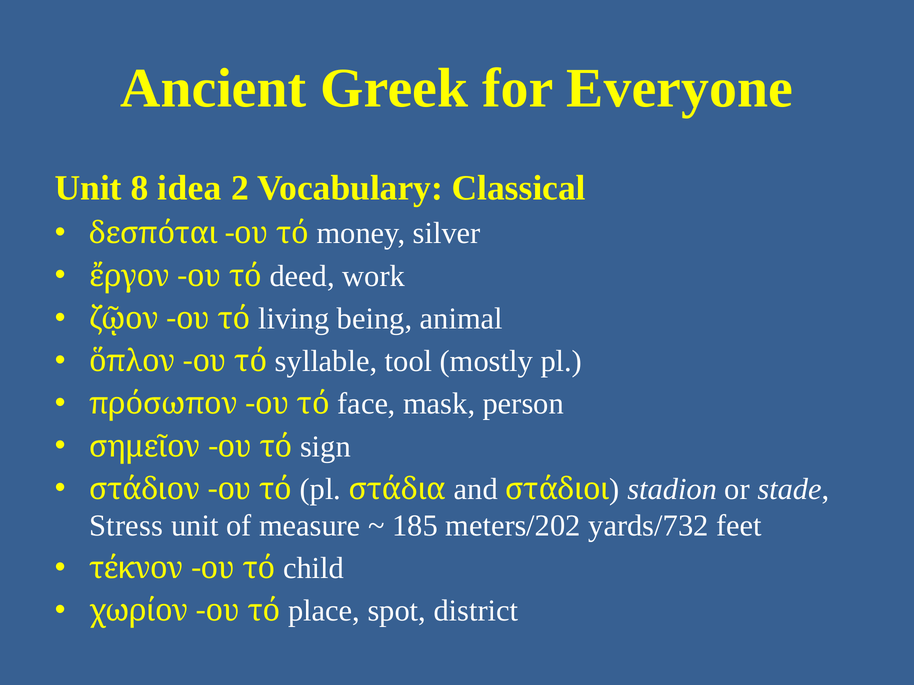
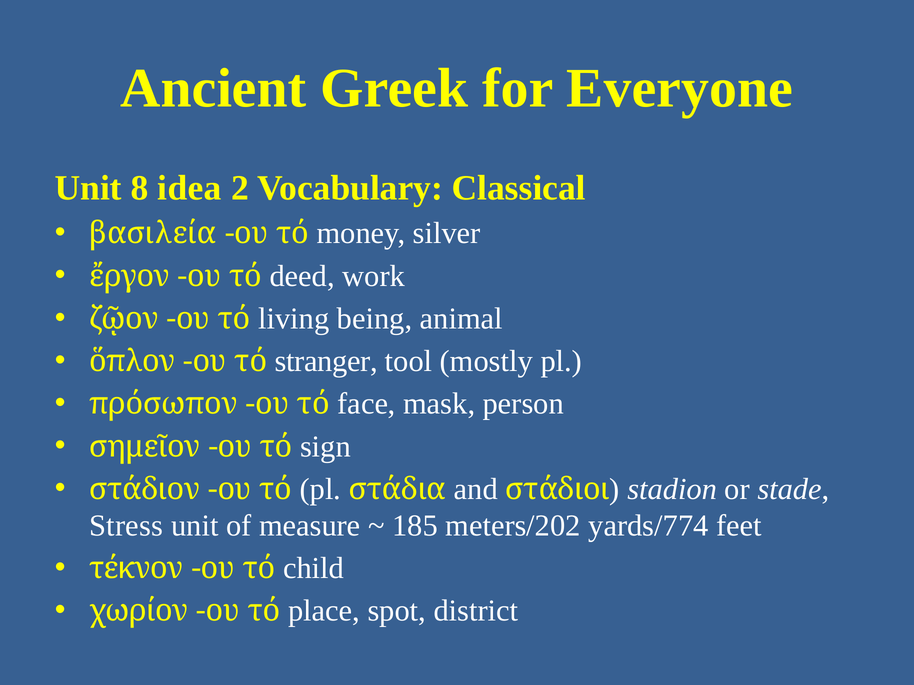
δεσπόται: δεσπόται -> βασιλεία (153, 234)
syllable: syllable -> stranger (326, 362)
yards/732: yards/732 -> yards/774 (648, 526)
